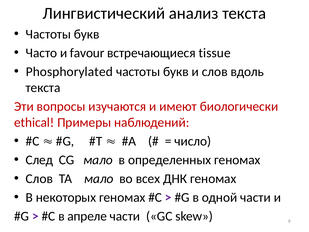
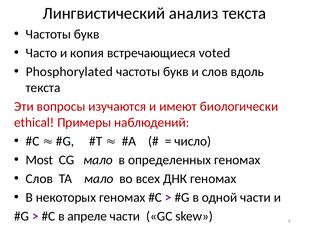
favour: favour -> копия (87, 53)
tissue: tissue -> voted (215, 53)
След: След -> Most (39, 160)
